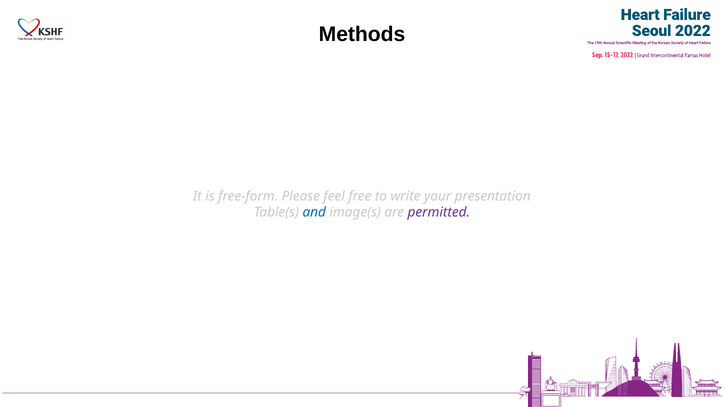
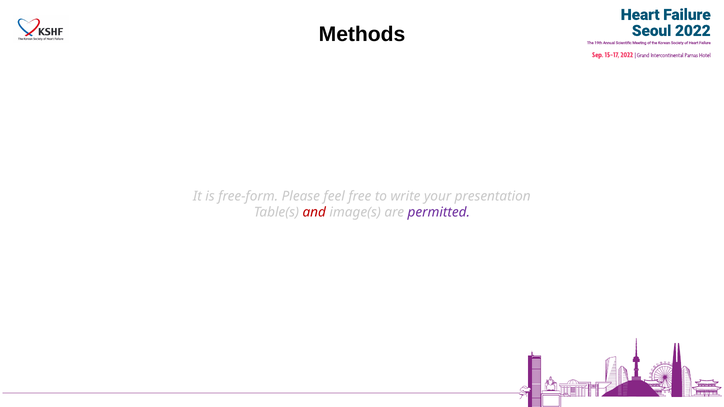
and colour: blue -> red (314, 212)
